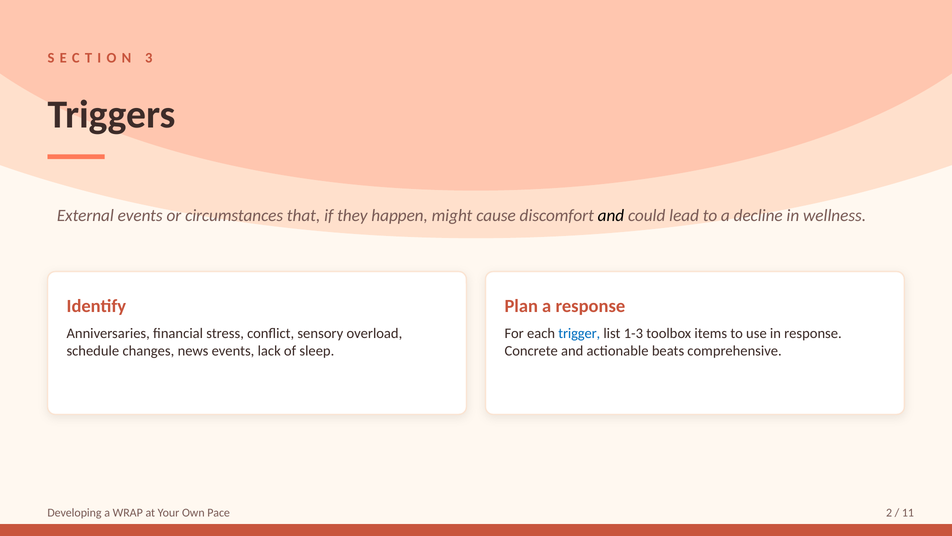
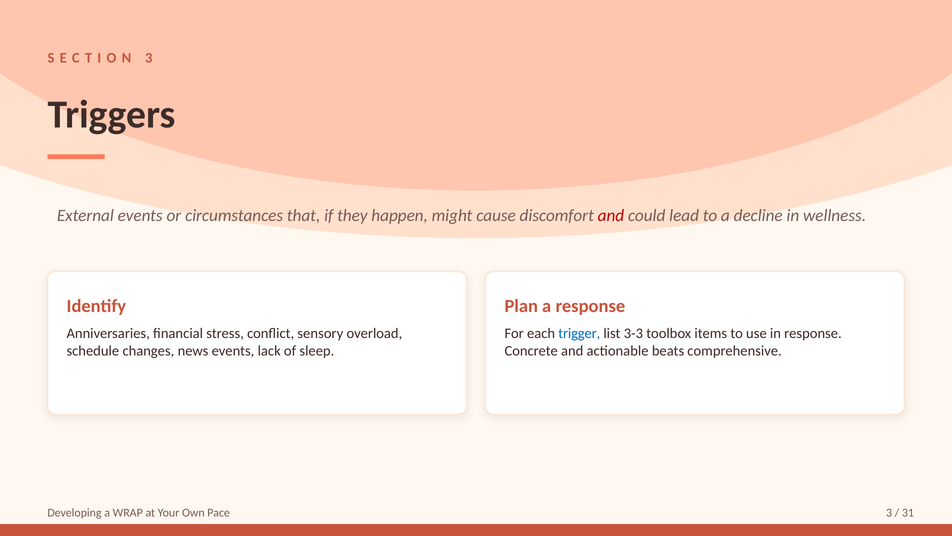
and colour: black -> red (611, 215)
1-3: 1-3 -> 3-3 (633, 333)
Pace 2: 2 -> 3 (889, 513)
11: 11 -> 31 (908, 513)
